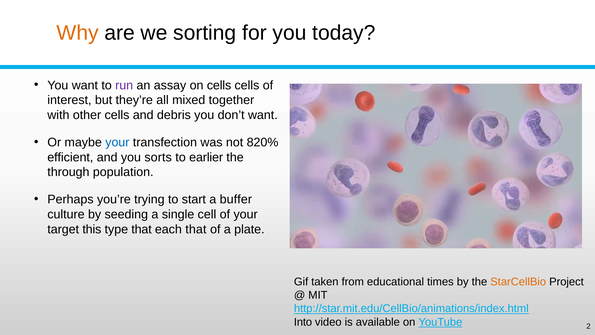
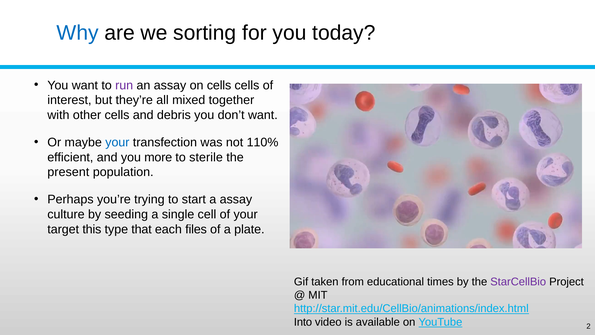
Why colour: orange -> blue (78, 33)
820%: 820% -> 110% (263, 142)
sorts: sorts -> more (158, 157)
earlier: earlier -> sterile (206, 157)
through: through -> present (68, 172)
a buffer: buffer -> assay (236, 199)
each that: that -> files (196, 229)
StarCellBio colour: orange -> purple (518, 282)
